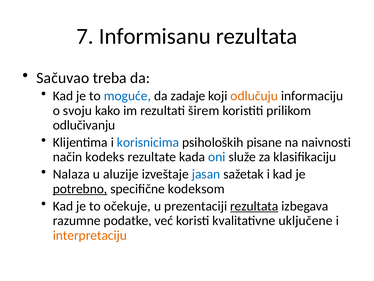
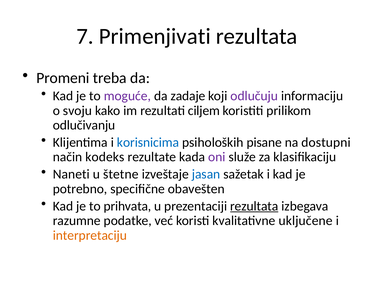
Informisanu: Informisanu -> Primenjivati (155, 36)
Sačuvao: Sačuvao -> Promeni (63, 78)
moguće colour: blue -> purple (127, 96)
odlučuju colour: orange -> purple (254, 96)
širem: širem -> ciljem (204, 110)
naivnosti: naivnosti -> dostupni (326, 142)
oni colour: blue -> purple (217, 157)
Nalaza: Nalaza -> Naneti (71, 174)
aluzije: aluzije -> štetne (121, 174)
potrebno underline: present -> none (80, 189)
kodeksom: kodeksom -> obavešten (196, 189)
očekuje: očekuje -> prihvata (127, 206)
